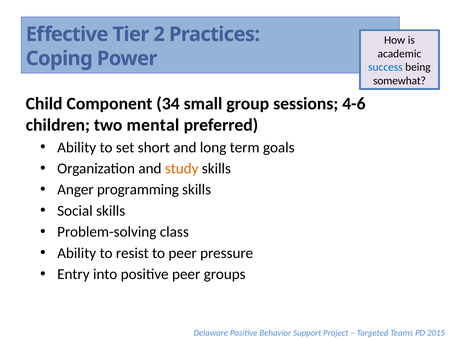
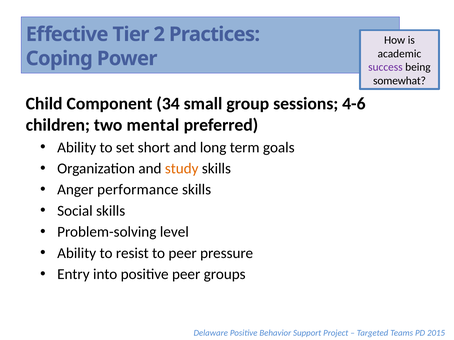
success colour: blue -> purple (385, 67)
programming: programming -> performance (138, 190)
class: class -> level (174, 232)
